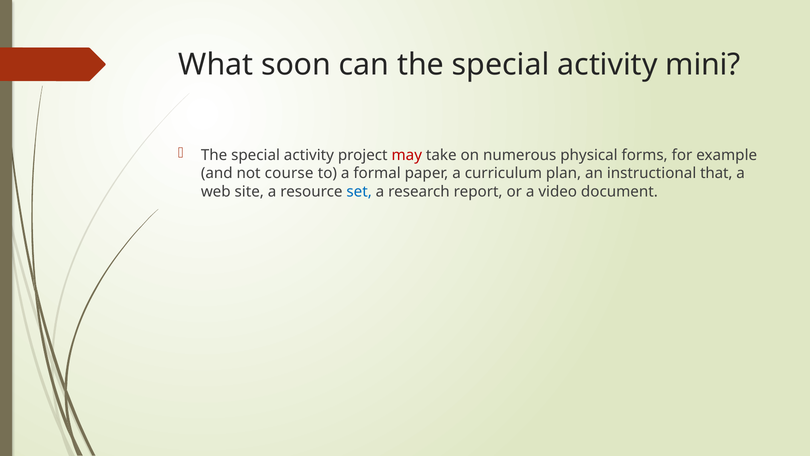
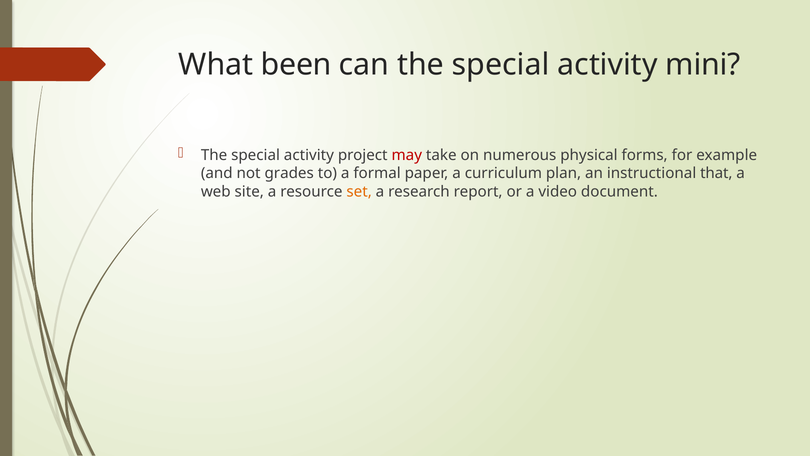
soon: soon -> been (296, 65)
course: course -> grades (289, 173)
set colour: blue -> orange (359, 191)
